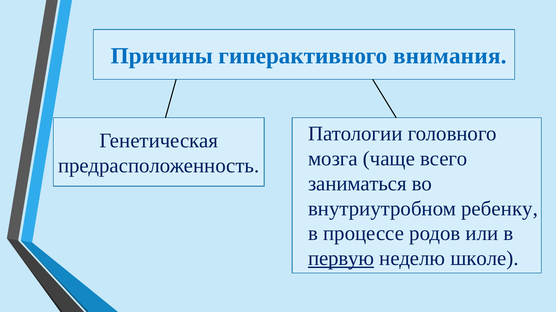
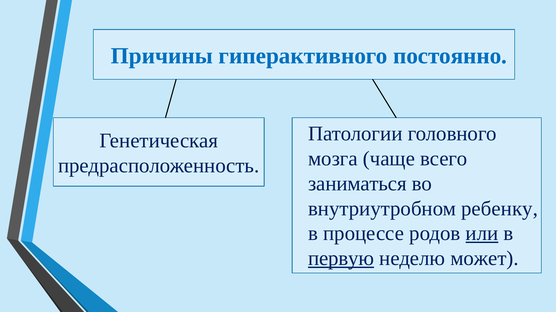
внимания: внимания -> постоянно (450, 56)
или underline: none -> present (482, 234)
школе: школе -> может (484, 259)
